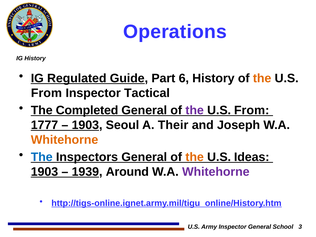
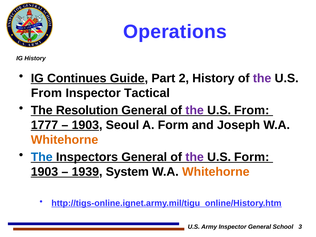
Regulated: Regulated -> Continues (77, 78)
6: 6 -> 2 (184, 78)
the colour: orange -> purple (262, 78)
Completed: Completed -> Resolution (87, 110)
A Their: Their -> Form (173, 125)
the colour: orange -> purple (195, 157)
U.S Ideas: Ideas -> Form (252, 157)
Around: Around -> System (127, 172)
Whitehorne colour: purple -> orange (216, 172)
